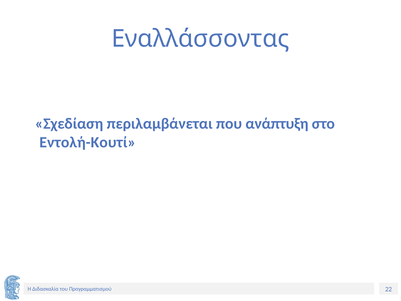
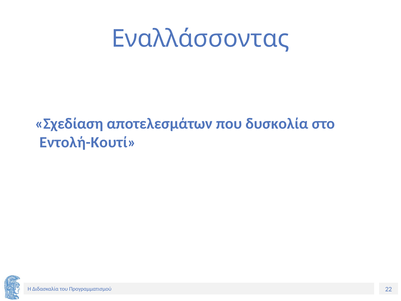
περιλαμβάνεται: περιλαμβάνεται -> αποτελεσμάτων (160, 124)
ανάπτυξη: ανάπτυξη -> δυσκολία (277, 124)
